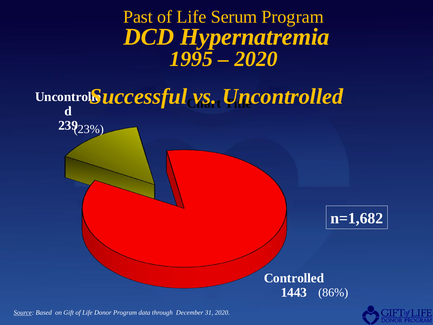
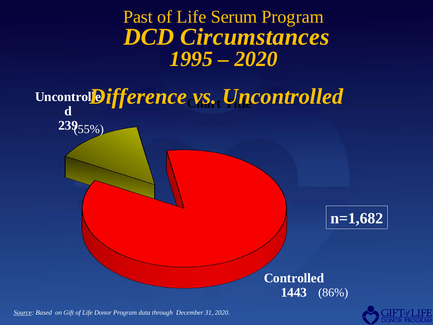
Hypernatremia: Hypernatremia -> Circumstances (255, 37)
Successful: Successful -> Difference (138, 96)
23%: 23% -> 55% (89, 129)
